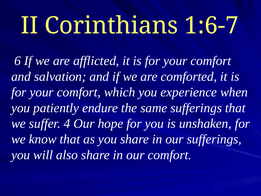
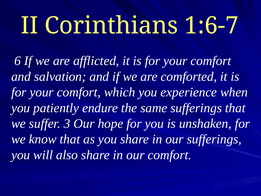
4: 4 -> 3 (67, 123)
